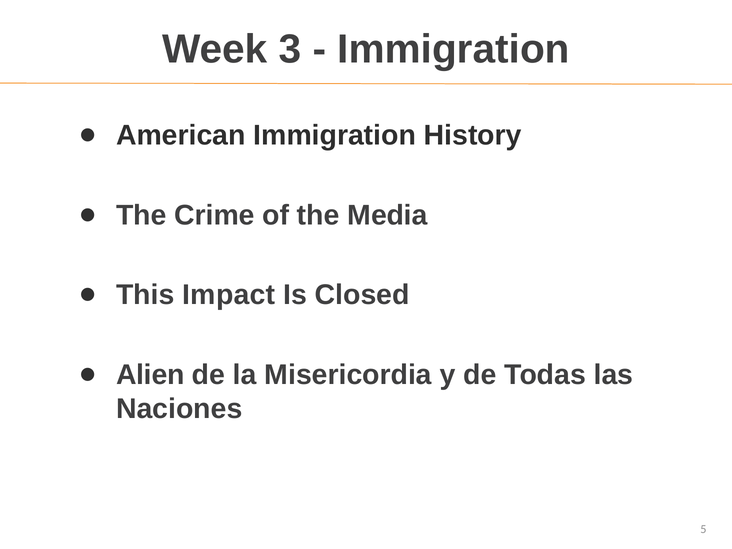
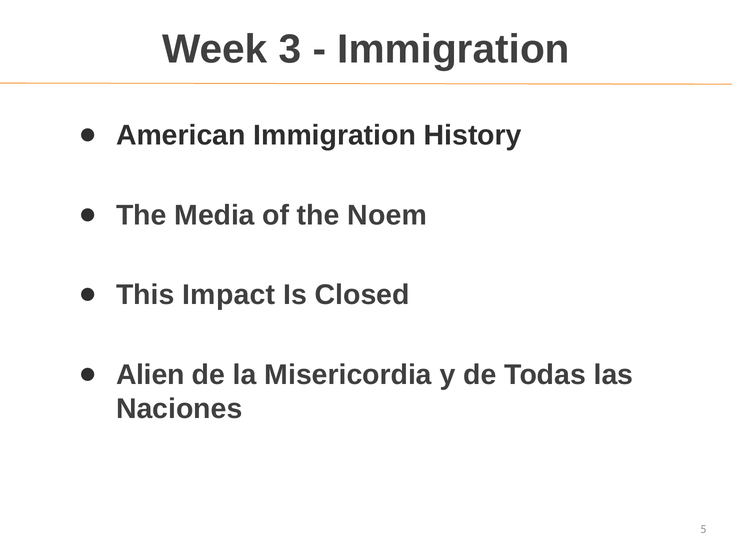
Crime: Crime -> Media (215, 215)
Media: Media -> Noem (387, 215)
